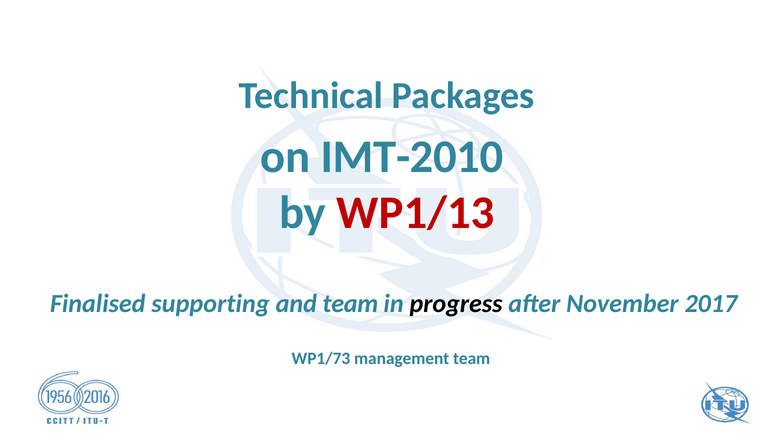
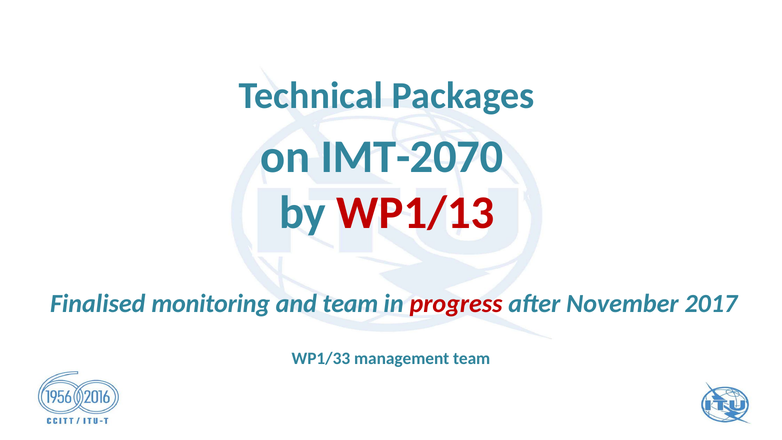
IMT-2010: IMT-2010 -> IMT-2070 (412, 157)
supporting: supporting -> monitoring (211, 304)
progress colour: black -> red (456, 304)
WP1/73: WP1/73 -> WP1/33 (321, 358)
